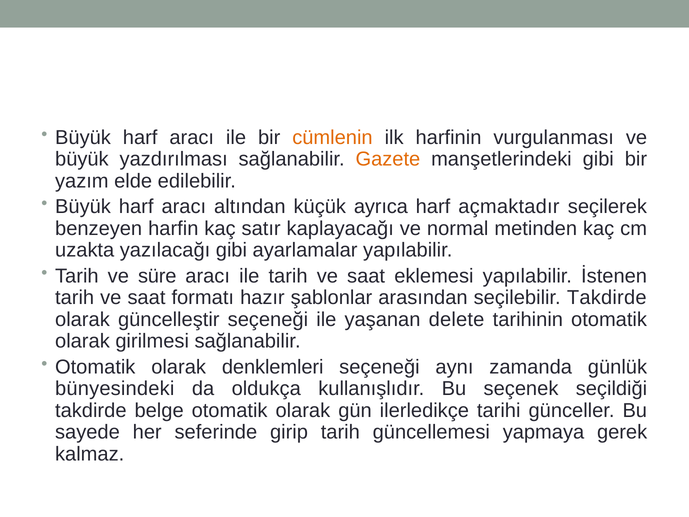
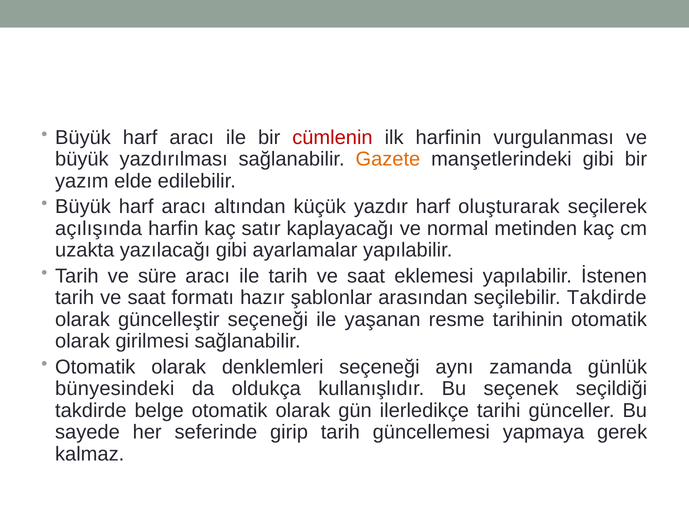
cümlenin colour: orange -> red (332, 137)
ayrıca: ayrıca -> yazdır (381, 207)
açmaktadır: açmaktadır -> oluşturarak (509, 207)
benzeyen: benzeyen -> açılışında (99, 228)
delete: delete -> resme (457, 319)
